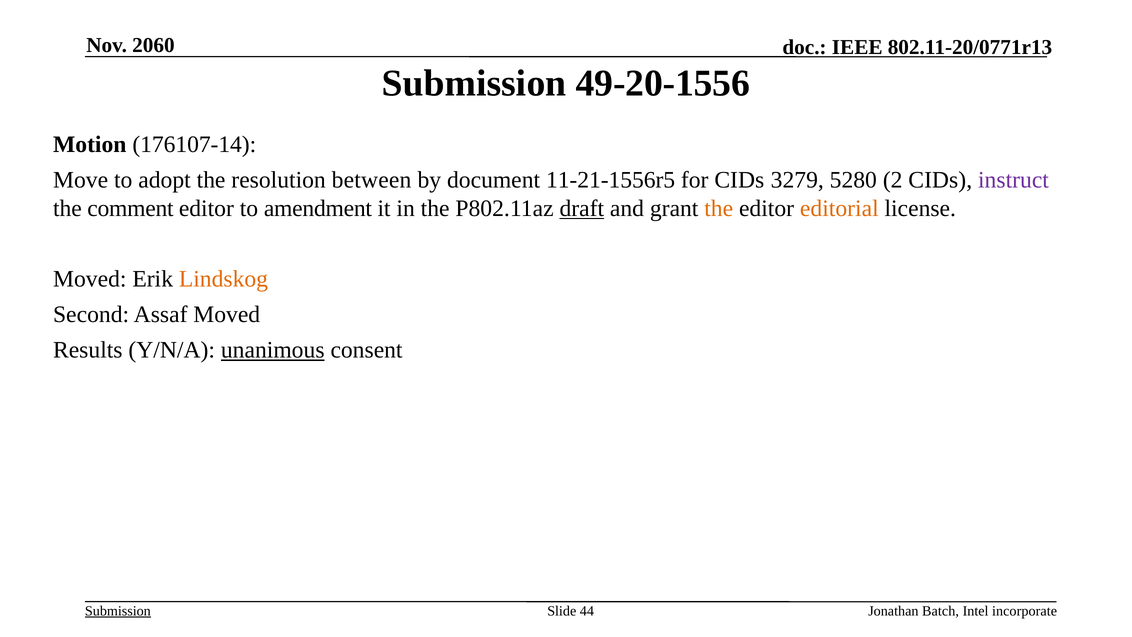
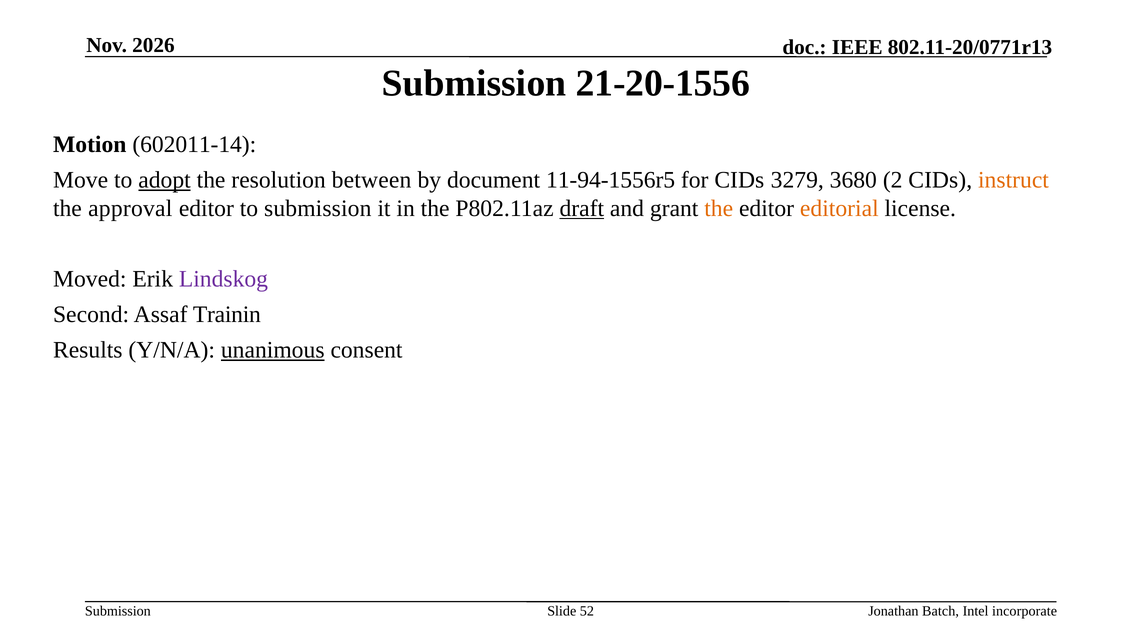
2060: 2060 -> 2026 (153, 45)
49-20-1556: 49-20-1556 -> 21-20-1556 (663, 83)
176107-14: 176107-14 -> 602011-14 (194, 145)
adopt underline: none -> present (165, 180)
11-21-1556r5: 11-21-1556r5 -> 11-94-1556r5 (611, 180)
5280: 5280 -> 3680 (853, 180)
instruct colour: purple -> orange (1013, 180)
comment: comment -> approval (130, 208)
to amendment: amendment -> submission (318, 208)
Lindskog colour: orange -> purple (223, 279)
Assaf Moved: Moved -> Trainin (227, 314)
Submission underline: present -> none (118, 611)
44: 44 -> 52 (587, 611)
